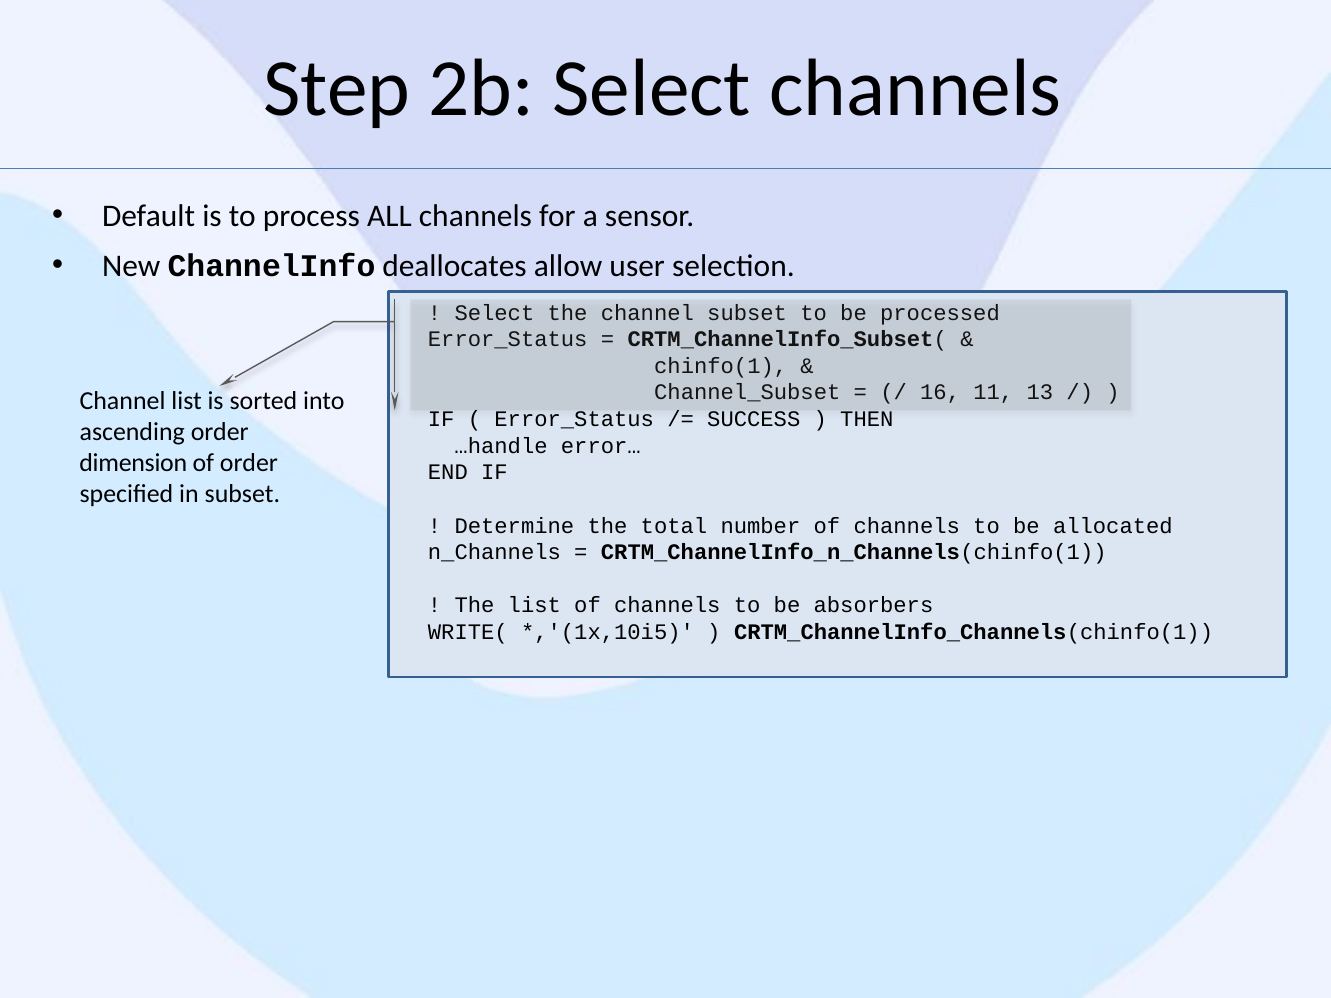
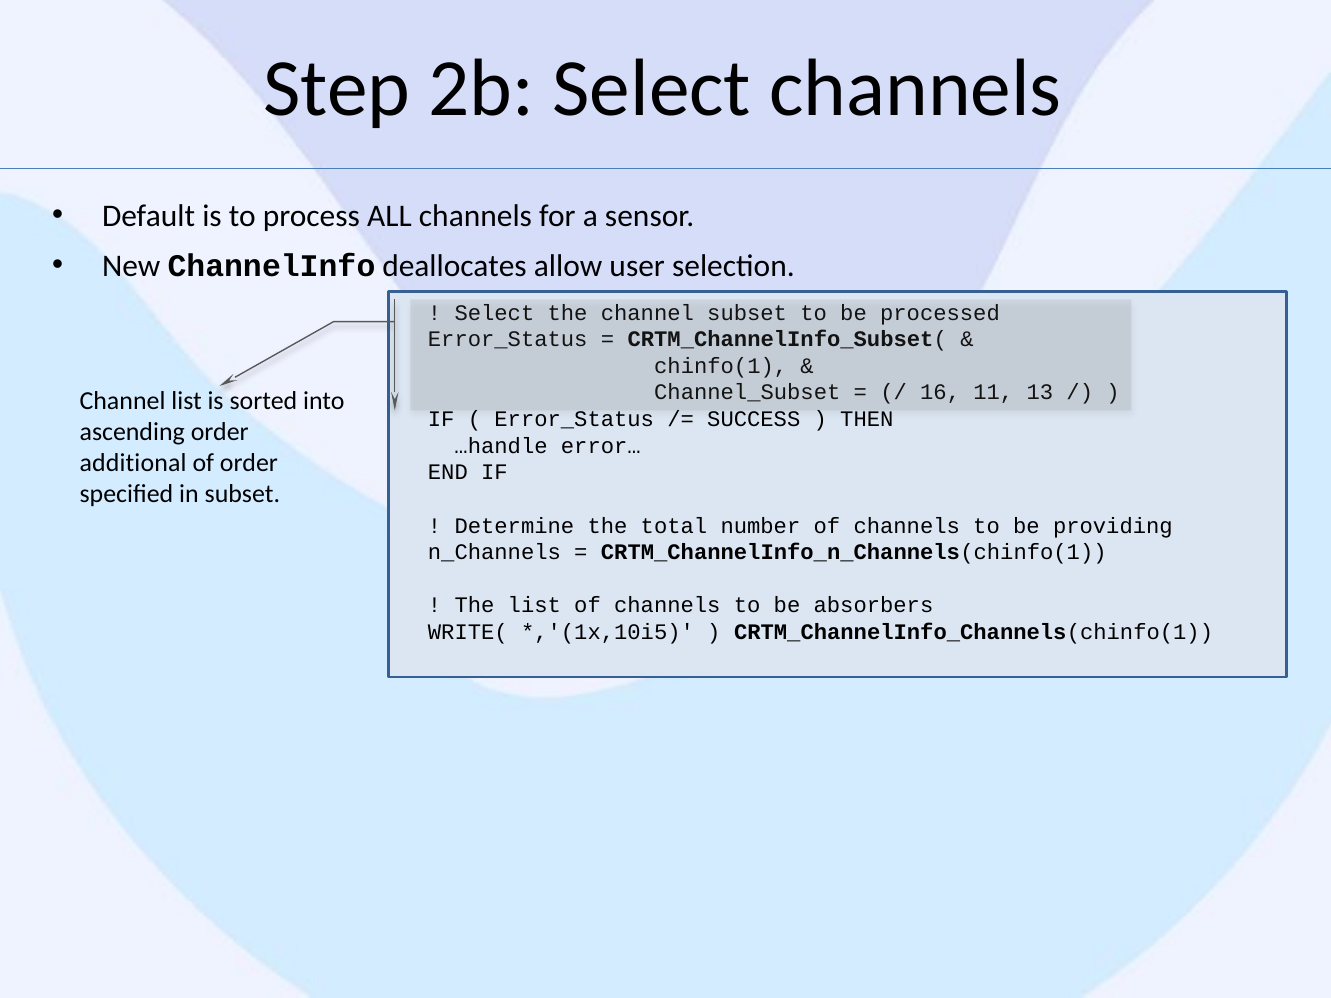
dimension: dimension -> additional (133, 463)
allocated: allocated -> providing (1113, 526)
